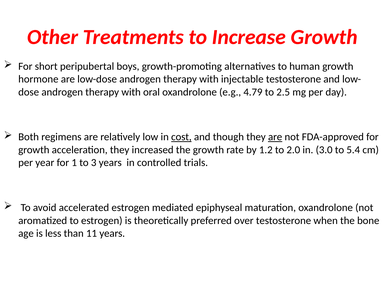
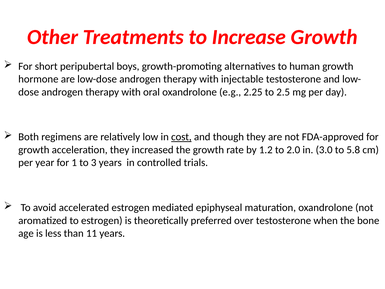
4.79: 4.79 -> 2.25 (253, 92)
are underline: present -> none (275, 137)
5.4: 5.4 -> 5.8 (353, 150)
